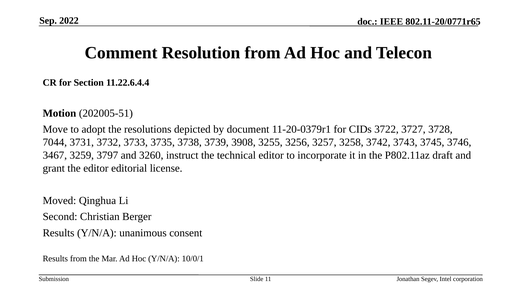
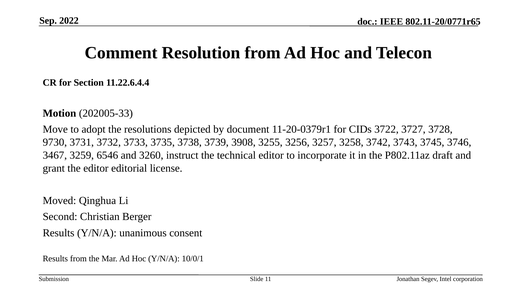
202005-51: 202005-51 -> 202005-33 (106, 113)
7044: 7044 -> 9730 (55, 142)
3797: 3797 -> 6546 (107, 155)
